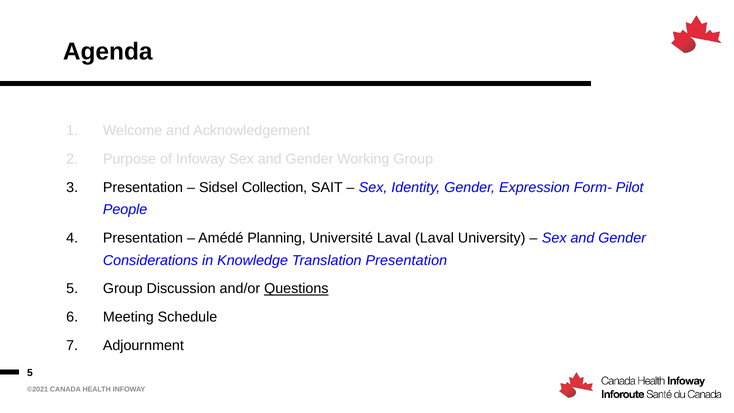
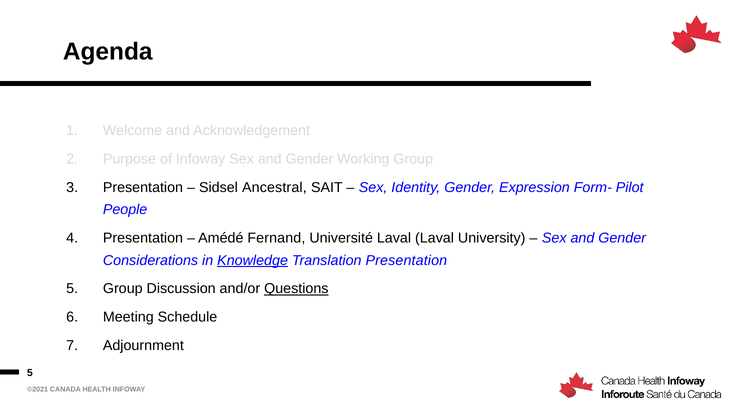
Collection: Collection -> Ancestral (274, 187)
Planning: Planning -> Fernand (276, 238)
Knowledge underline: none -> present (253, 260)
